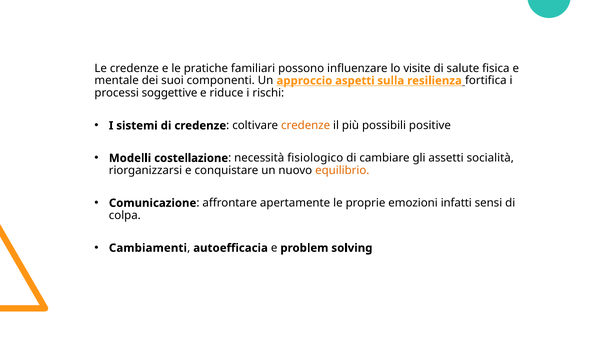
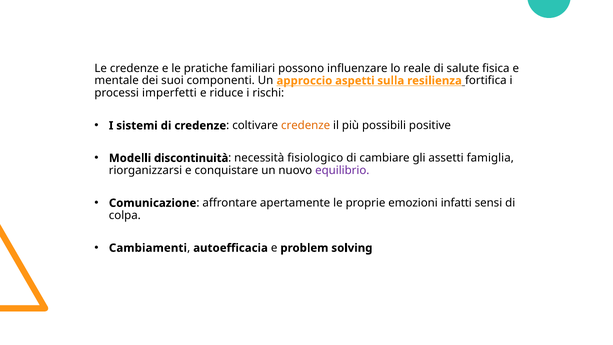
visite: visite -> reale (417, 68)
soggettive: soggettive -> imperfetti (169, 93)
costellazione: costellazione -> discontinuità (191, 158)
socialità: socialità -> famiglia (490, 158)
equilibrio colour: orange -> purple (342, 170)
